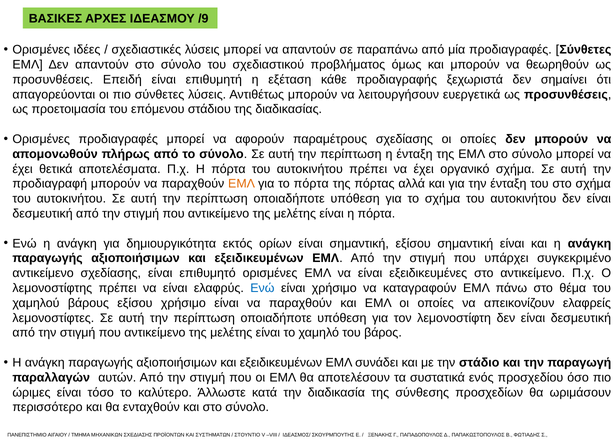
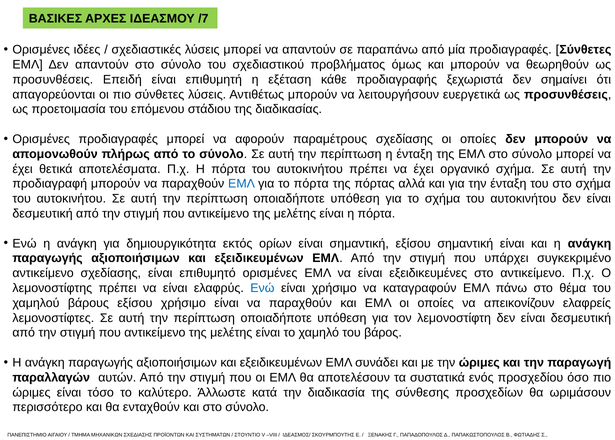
/9: /9 -> /7 (203, 19)
ΕΜΛ colour: orange -> blue (242, 184)
την στάδιο: στάδιο -> ώριμες (479, 362)
